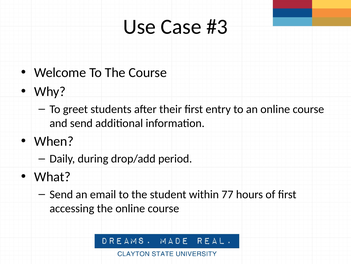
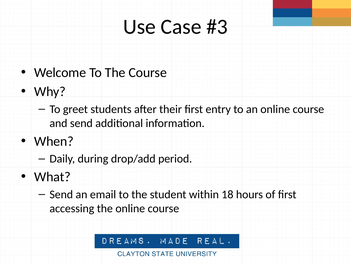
77: 77 -> 18 (227, 194)
